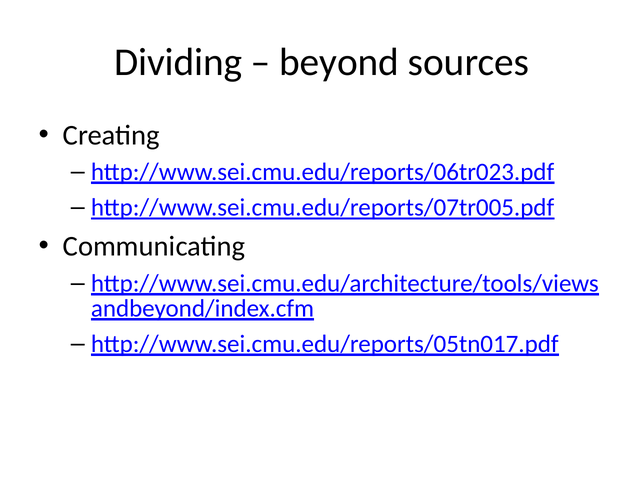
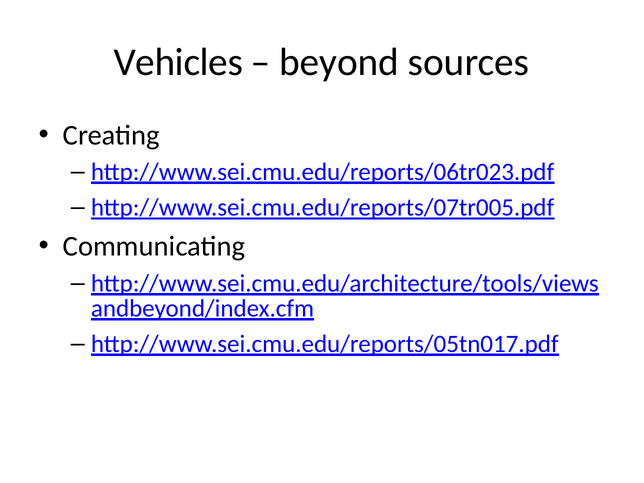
Dividing: Dividing -> Vehicles (178, 62)
